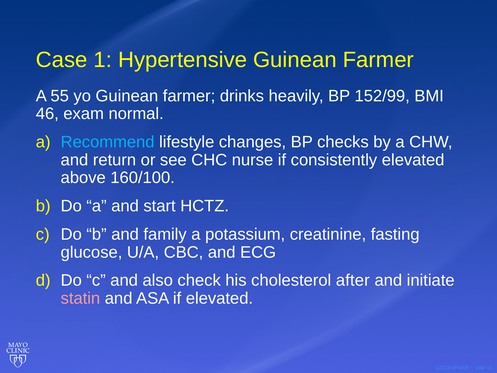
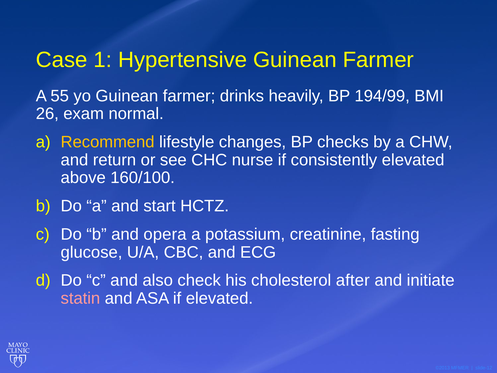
152/99: 152/99 -> 194/99 (382, 96)
46: 46 -> 26 (47, 114)
Recommend colour: light blue -> yellow (108, 142)
family: family -> opera (165, 234)
